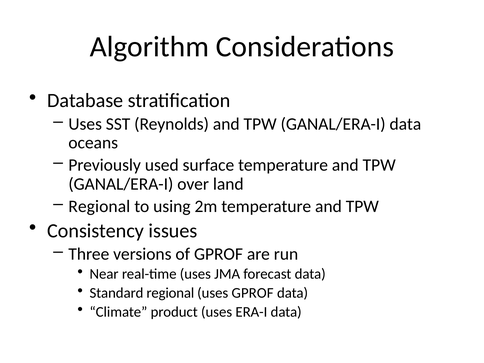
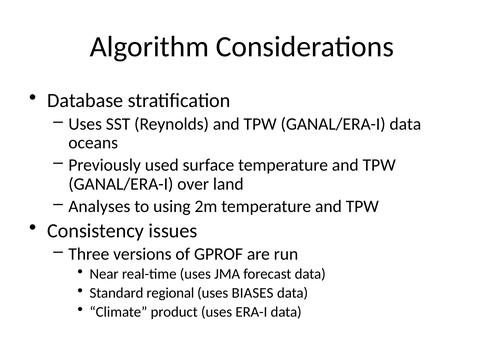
Regional: Regional -> Analyses (99, 206)
uses GPROF: GPROF -> BIASES (253, 293)
